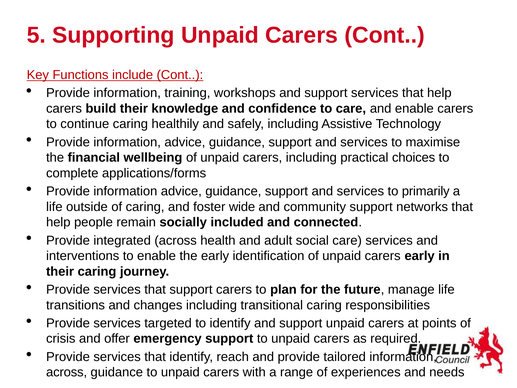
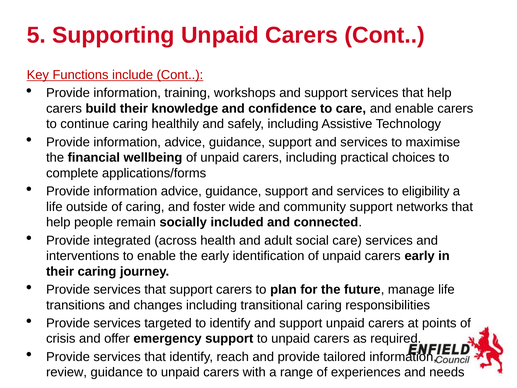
primarily: primarily -> eligibility (426, 191)
across: across -> review (67, 372)
